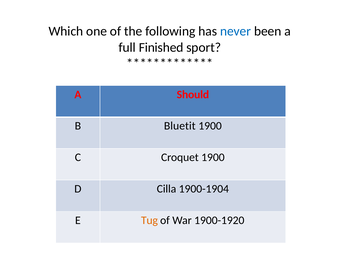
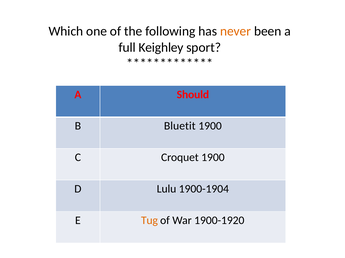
never colour: blue -> orange (236, 31)
Finished: Finished -> Keighley (161, 47)
Cilla: Cilla -> Lulu (167, 189)
